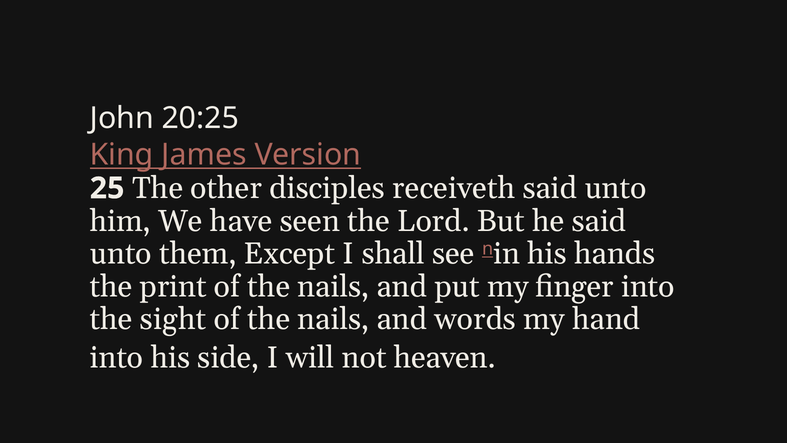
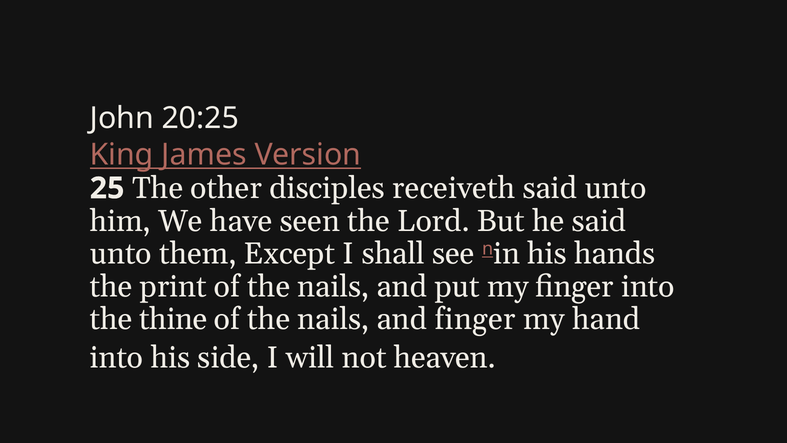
sight: sight -> thine (173, 319)
and words: words -> finger (475, 319)
